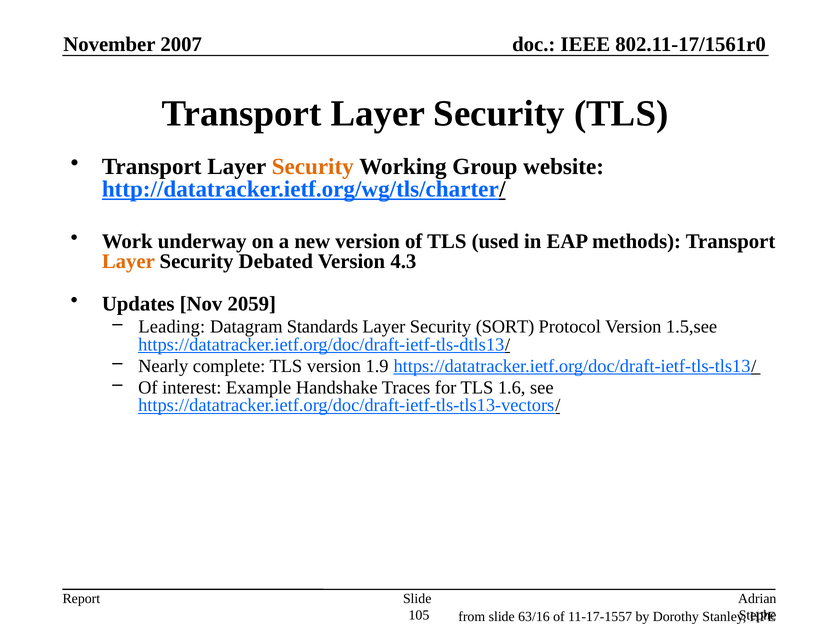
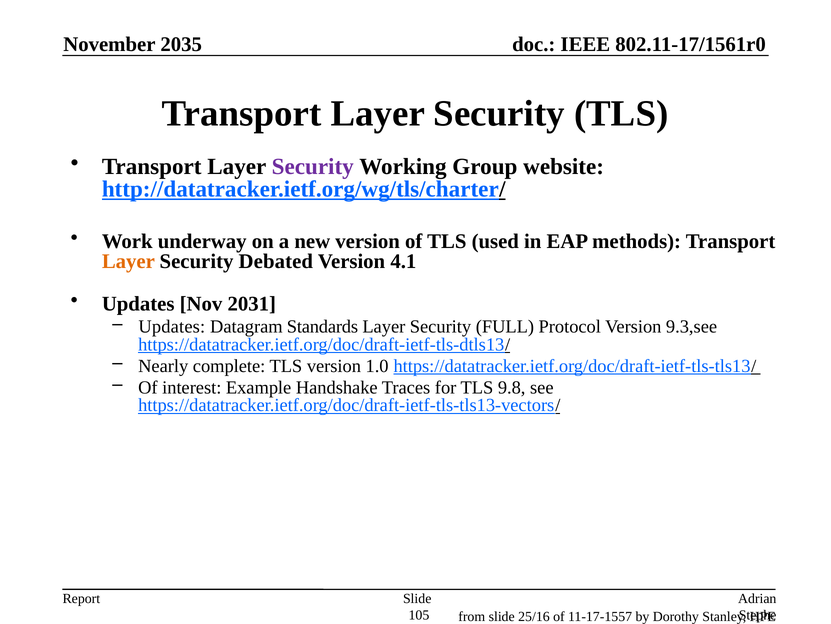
2007: 2007 -> 2035 (181, 44)
Security colour: orange -> purple (313, 167)
4.3: 4.3 -> 4.1 (403, 261)
2059: 2059 -> 2031 (252, 304)
Leading: Leading -> Updates (172, 326)
SORT: SORT -> FULL (505, 326)
1.5,see: 1.5,see -> 9.3,see (692, 326)
1.9: 1.9 -> 1.0 (377, 366)
1.6: 1.6 -> 9.8 (512, 387)
63/16: 63/16 -> 25/16 (534, 616)
